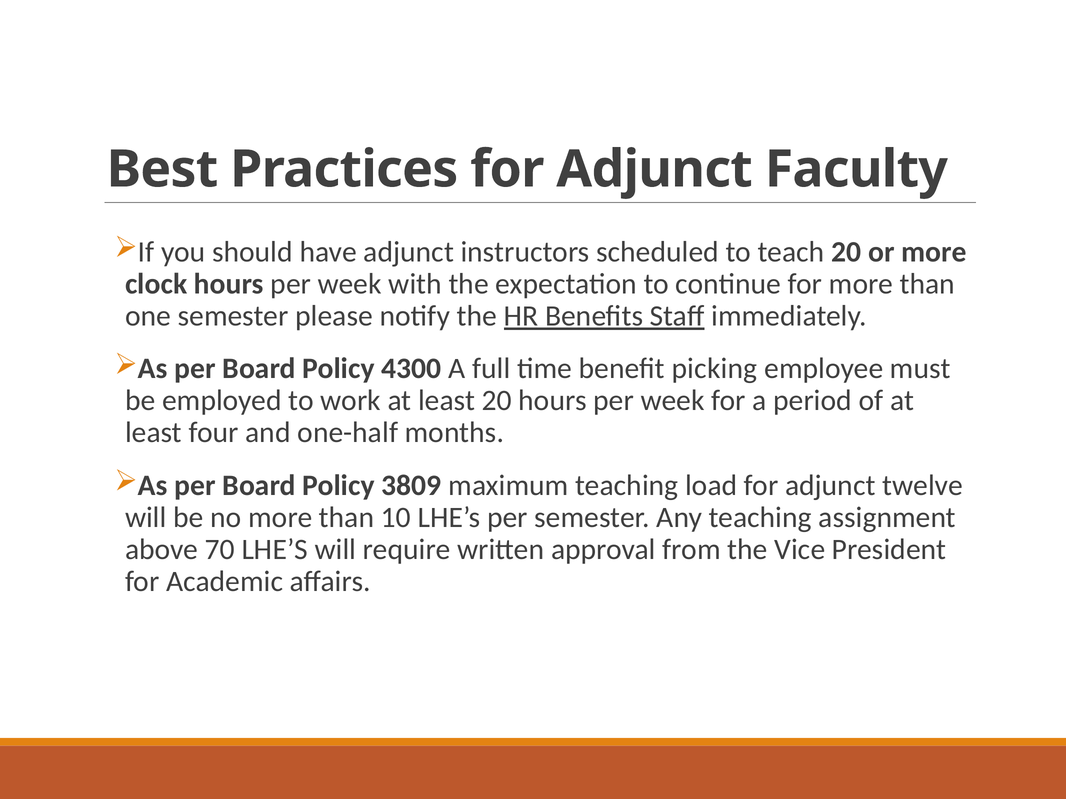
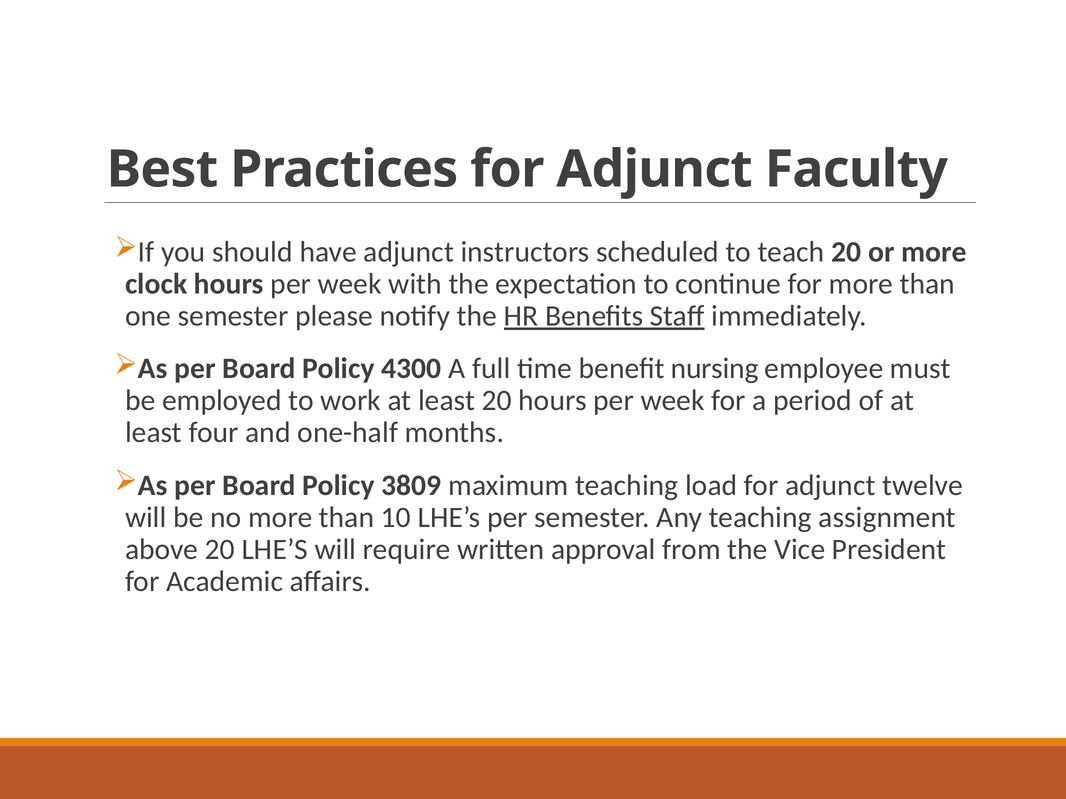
picking: picking -> nursing (715, 369)
above 70: 70 -> 20 (220, 550)
